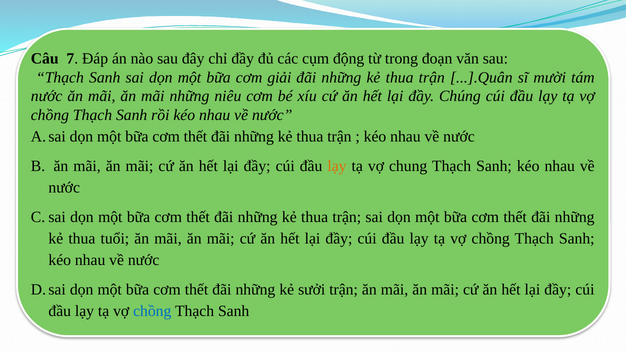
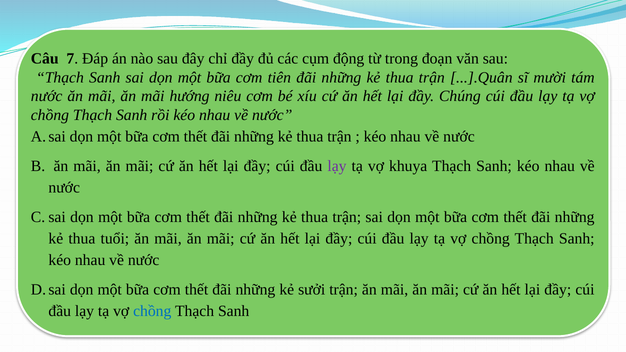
giải: giải -> tiên (279, 78)
mãi những: những -> hướng (190, 96)
lạy colour: orange -> purple (337, 166)
chung: chung -> khuya (408, 166)
